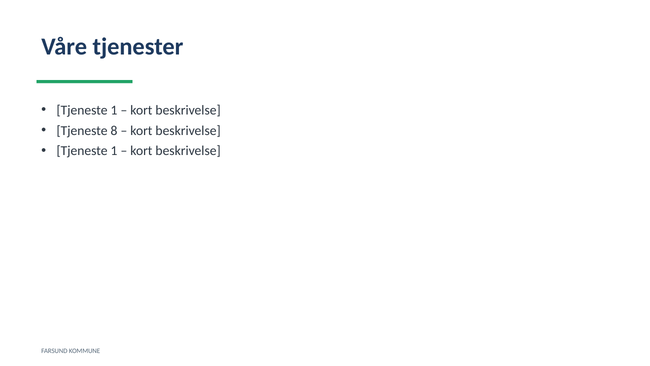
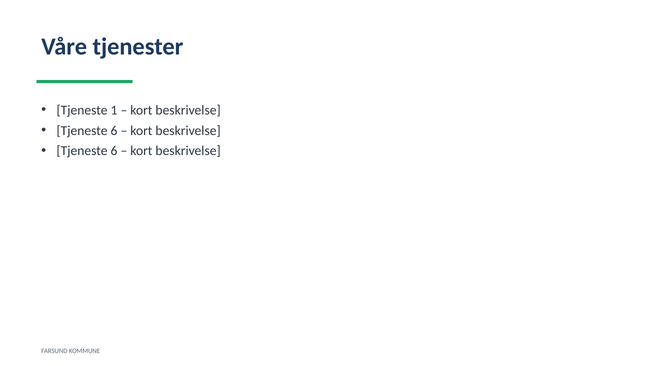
8: 8 -> 6 (114, 130)
1: 1 -> 6 (114, 151)
